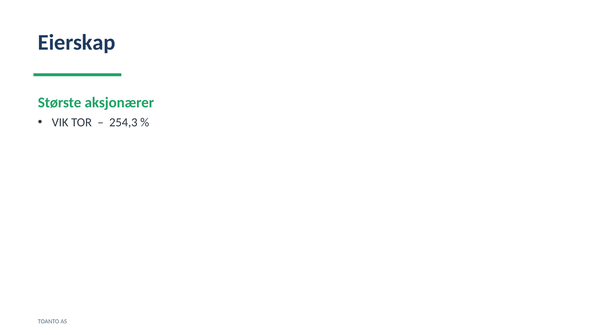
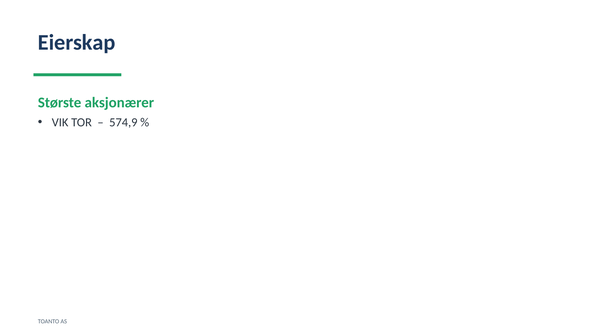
254,3: 254,3 -> 574,9 (123, 122)
